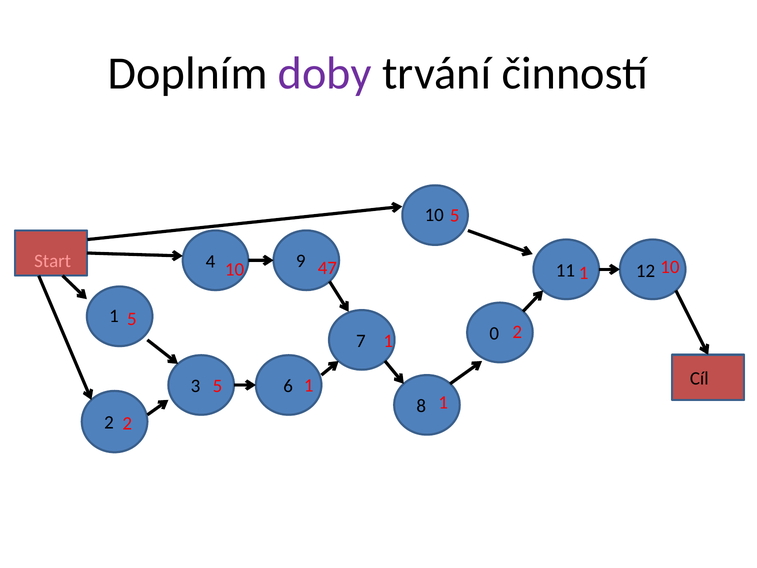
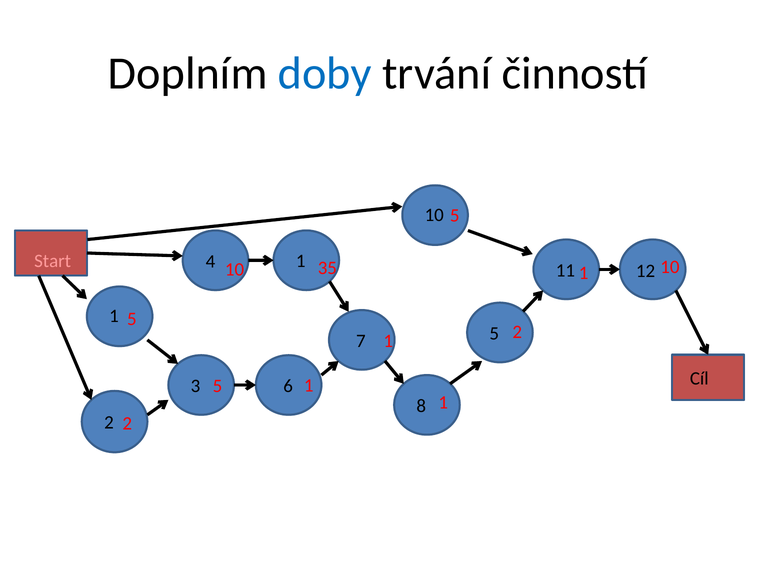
doby colour: purple -> blue (325, 73)
4 9: 9 -> 1 (301, 261)
47: 47 -> 35 (327, 268)
7 0: 0 -> 5 (494, 333)
